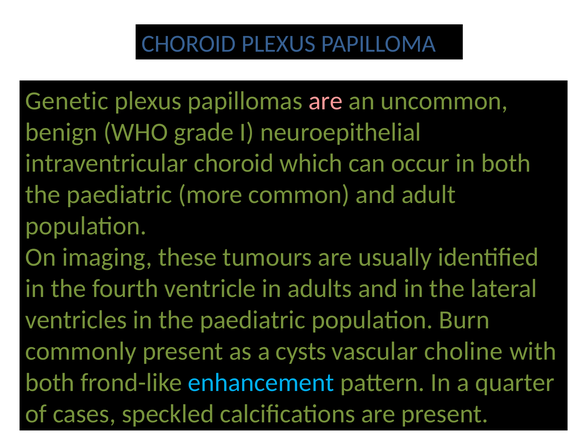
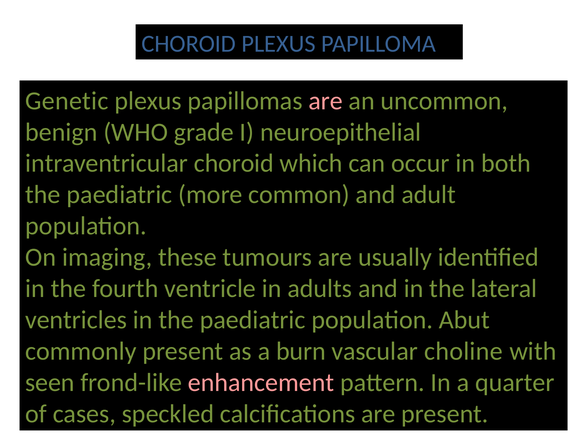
Burn: Burn -> Abut (464, 319)
cysts: cysts -> burn (301, 351)
both: both -> seen (50, 382)
enhancement colour: light blue -> pink (261, 382)
